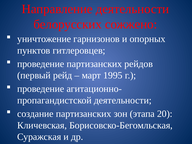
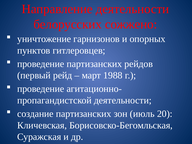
1995: 1995 -> 1988 (113, 75)
этапа: этапа -> июль (142, 114)
